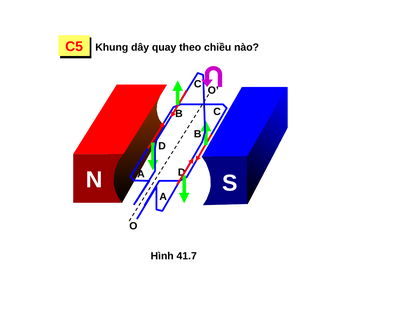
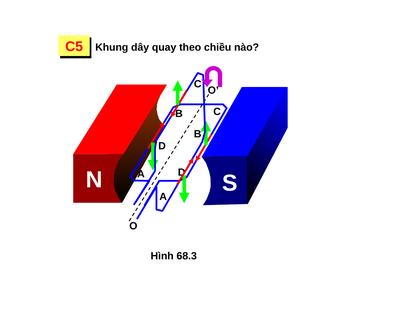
41.7: 41.7 -> 68.3 (187, 256)
